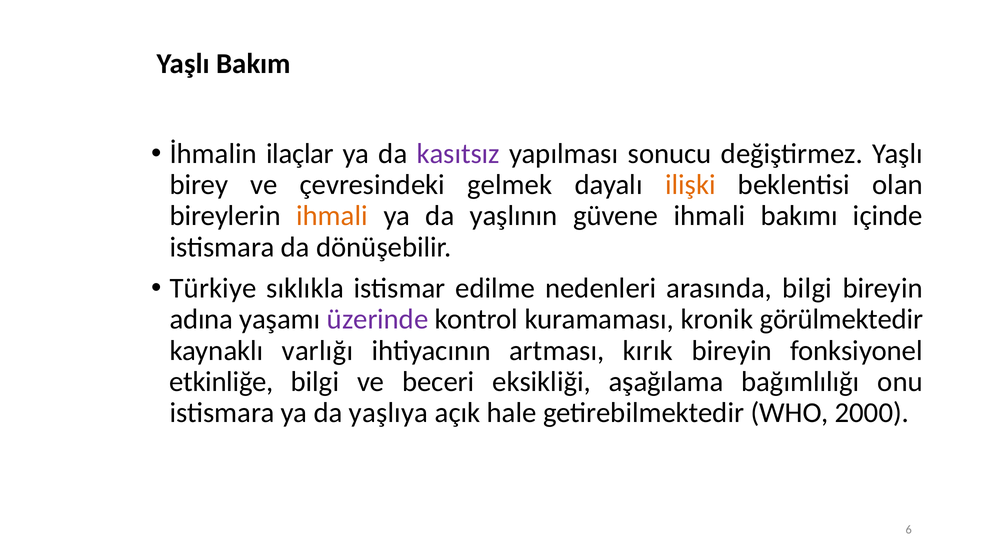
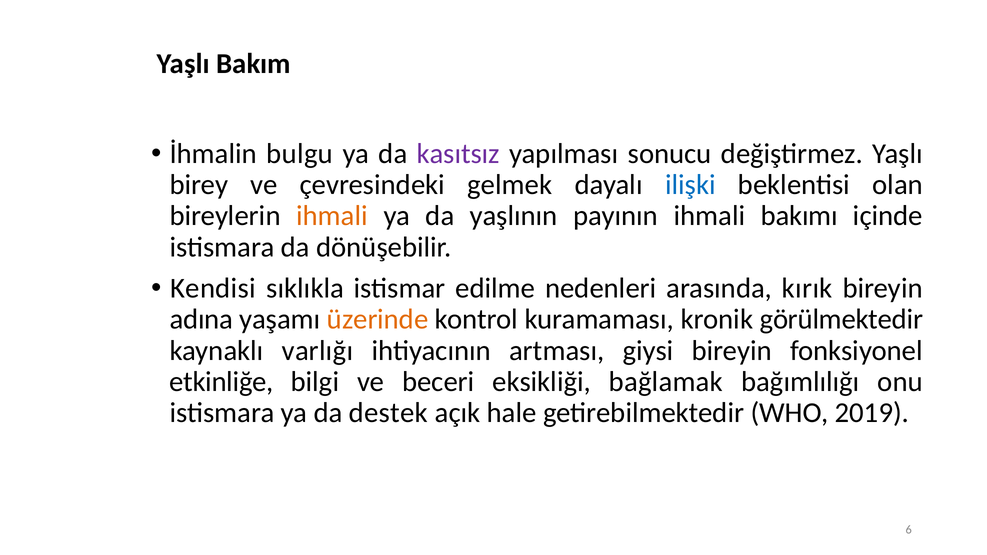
ilaçlar: ilaçlar -> bulgu (300, 154)
ilişki colour: orange -> blue (690, 185)
güvene: güvene -> payının (616, 216)
Türkiye: Türkiye -> Kendisi (213, 288)
arasında bilgi: bilgi -> kırık (807, 288)
üzerinde colour: purple -> orange (378, 320)
kırık: kırık -> giysi (648, 351)
aşağılama: aşağılama -> bağlamak (666, 382)
yaşlıya: yaşlıya -> destek (388, 413)
2000: 2000 -> 2019 (872, 413)
